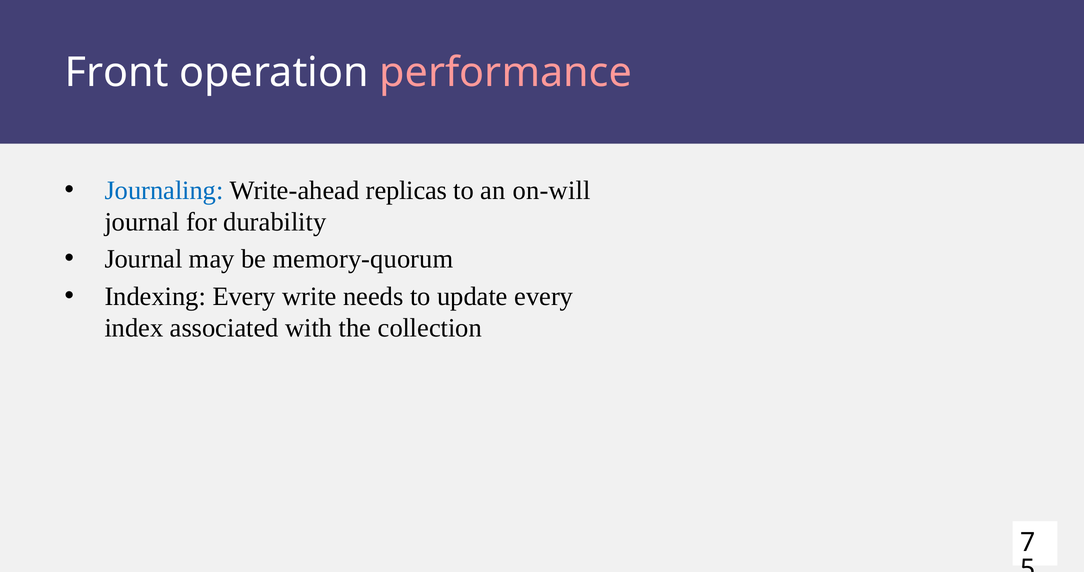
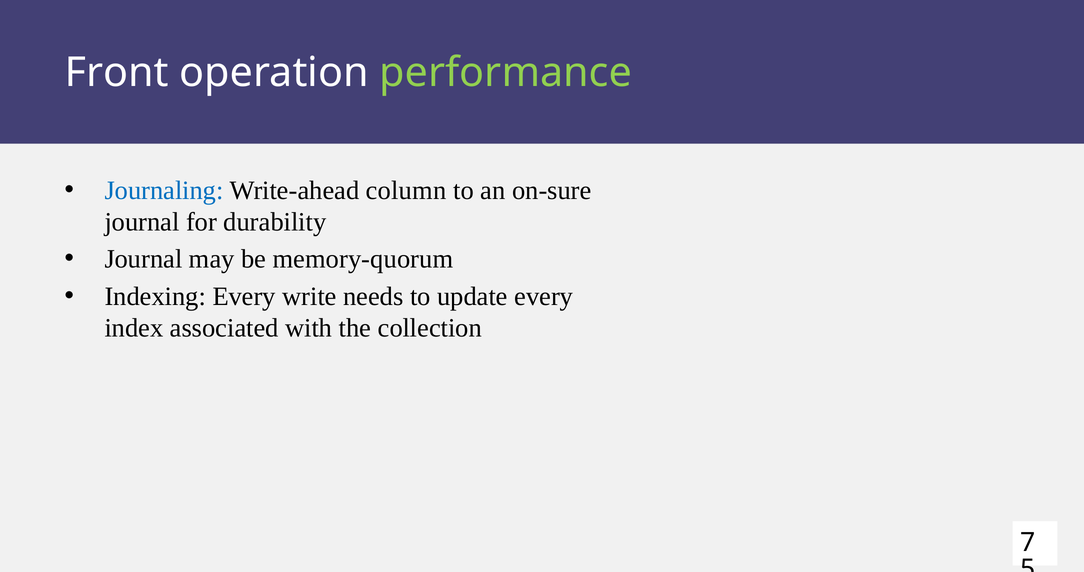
performance colour: pink -> light green (506, 73)
replicas: replicas -> column (406, 191)
on-will: on-will -> on-sure (552, 191)
